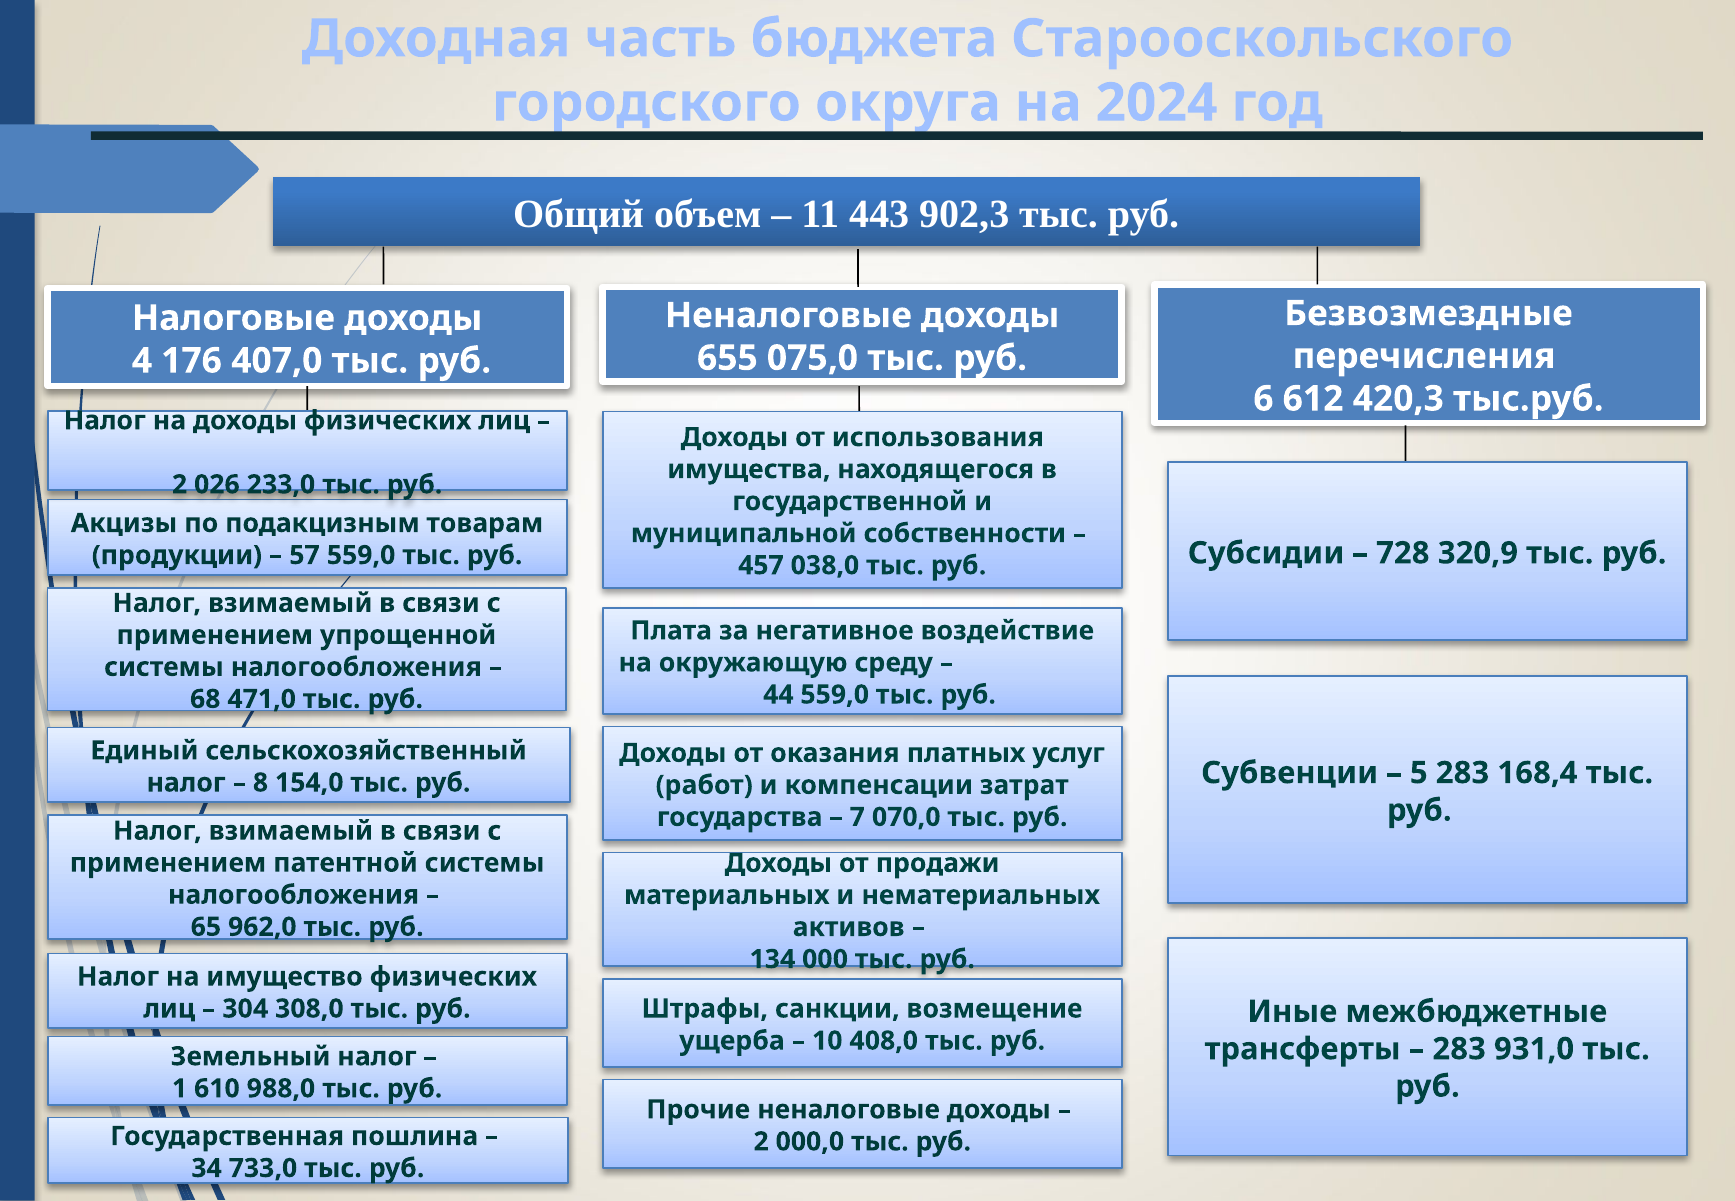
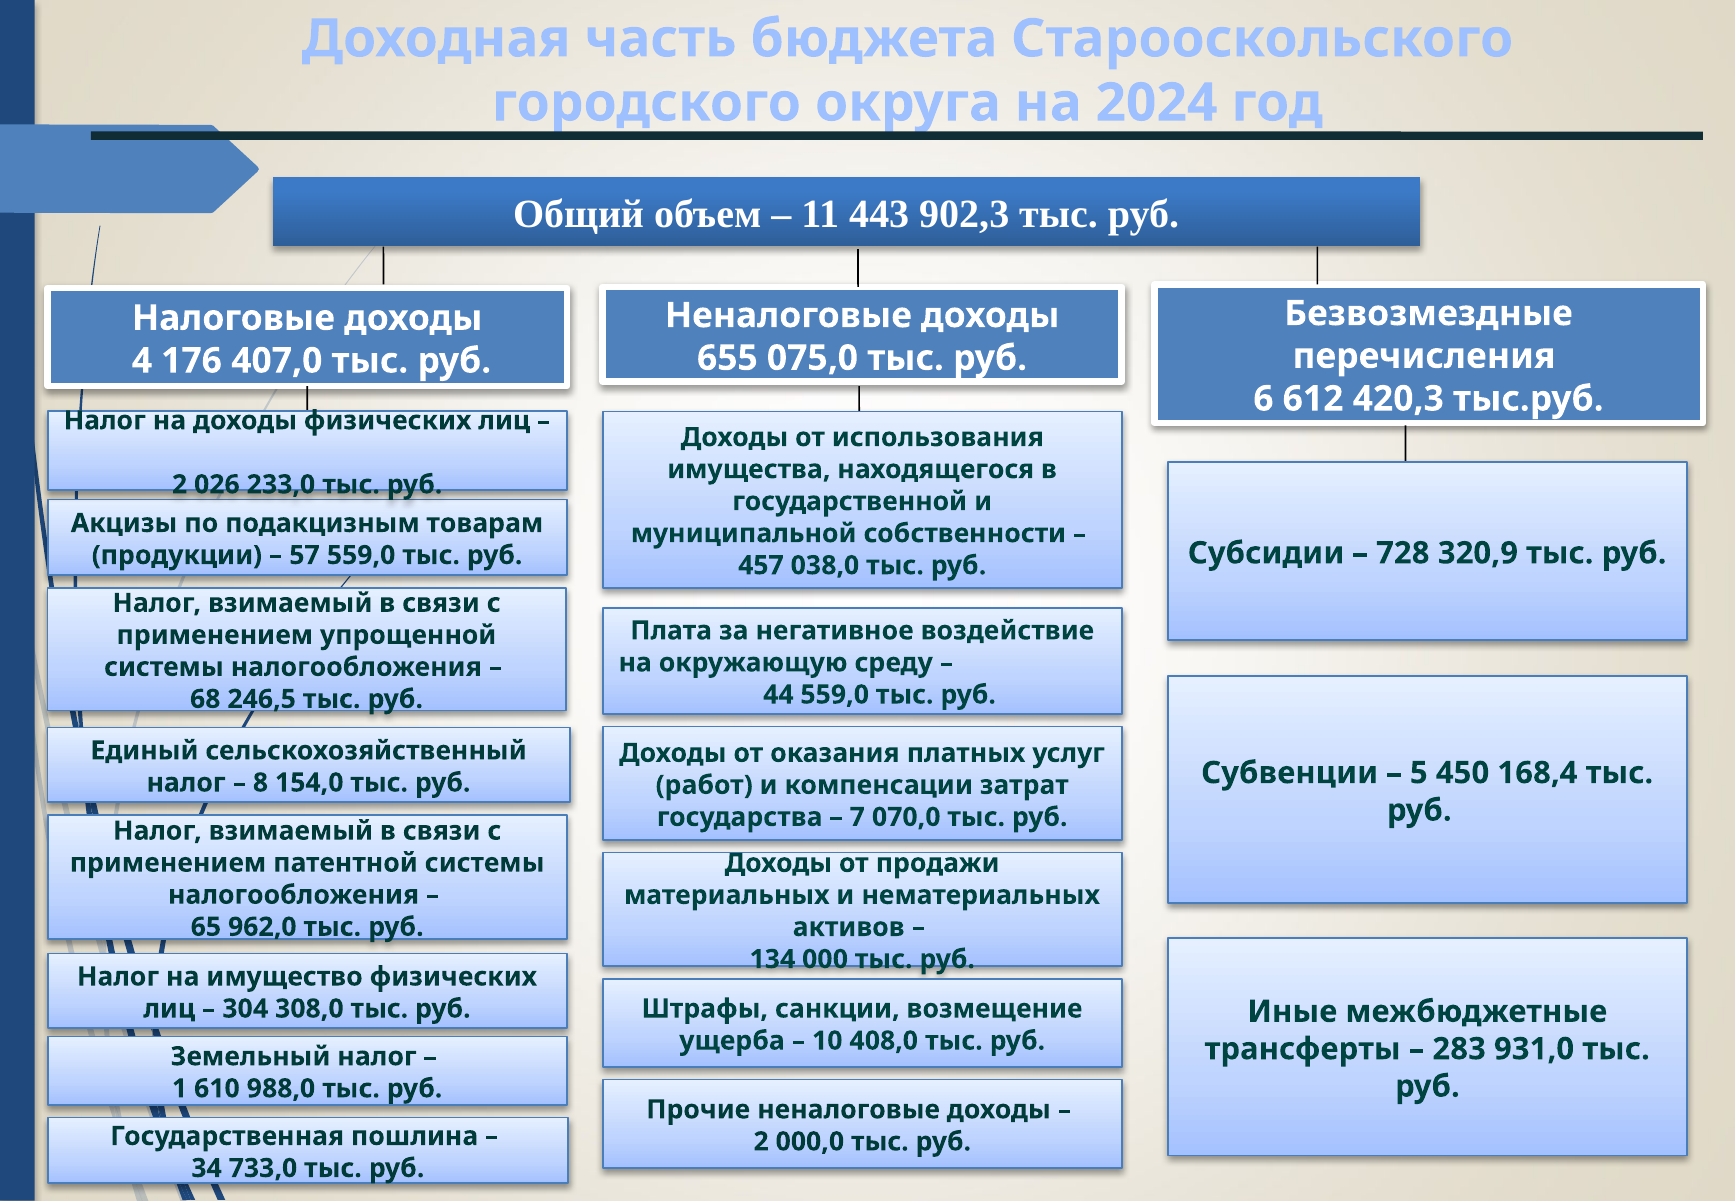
471,0: 471,0 -> 246,5 (262, 699)
5 283: 283 -> 450 (1463, 773)
